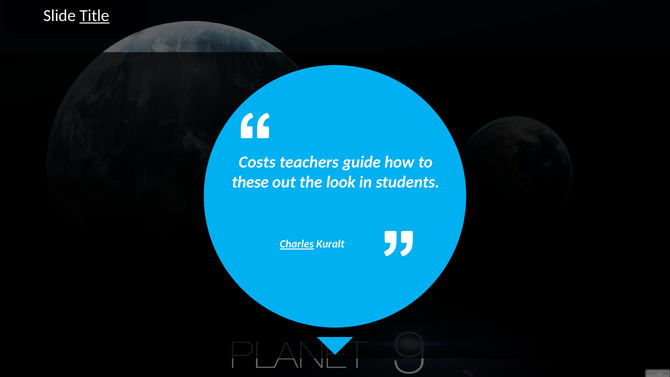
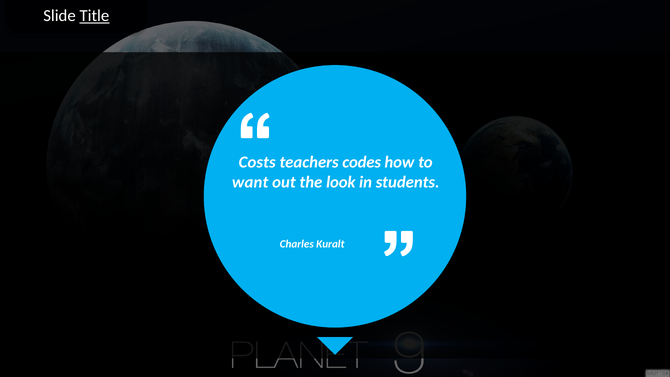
guide: guide -> codes (362, 162)
these: these -> want (250, 182)
Charles underline: present -> none (297, 244)
